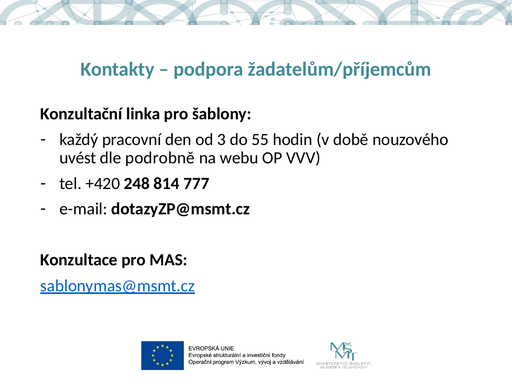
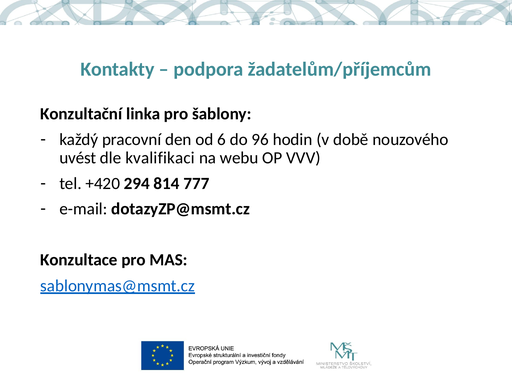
3: 3 -> 6 (222, 139)
55: 55 -> 96 (260, 139)
podrobně: podrobně -> kvalifikaci (160, 158)
248: 248 -> 294 (137, 183)
